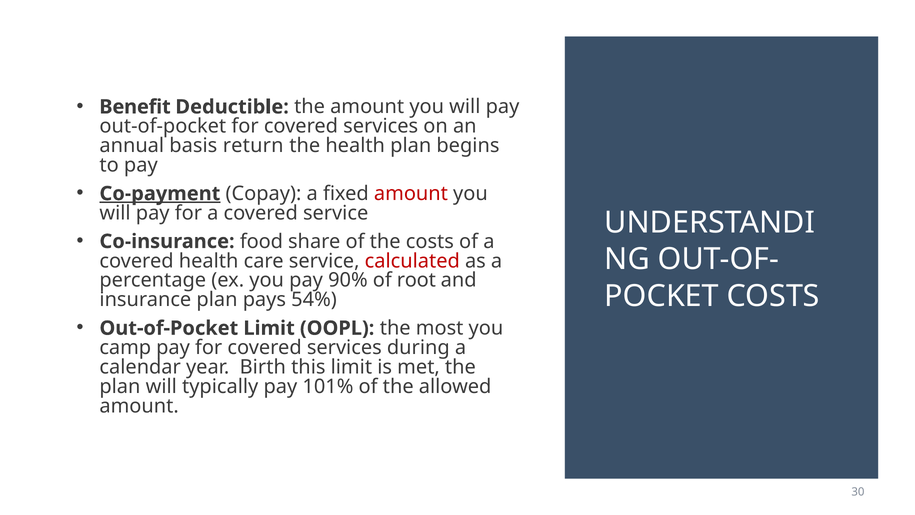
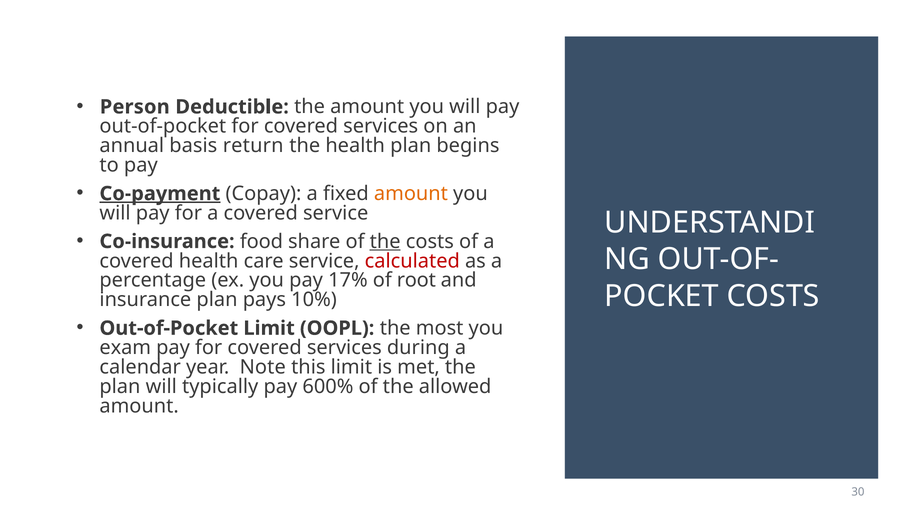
Benefit: Benefit -> Person (135, 107)
amount colour: red -> orange (411, 194)
the underline: none -> present (385, 241)
90%: 90% -> 17% (348, 280)
54%: 54% -> 10% (314, 300)
camp: camp -> exam (125, 347)
Birth: Birth -> Note (263, 367)
101%: 101% -> 600% (328, 386)
